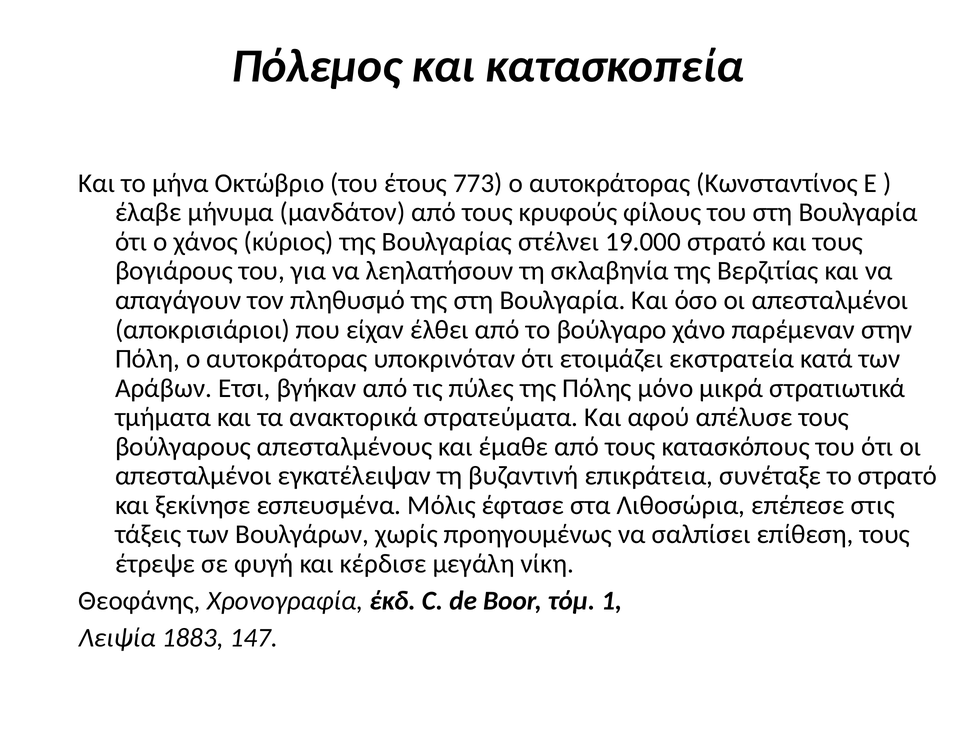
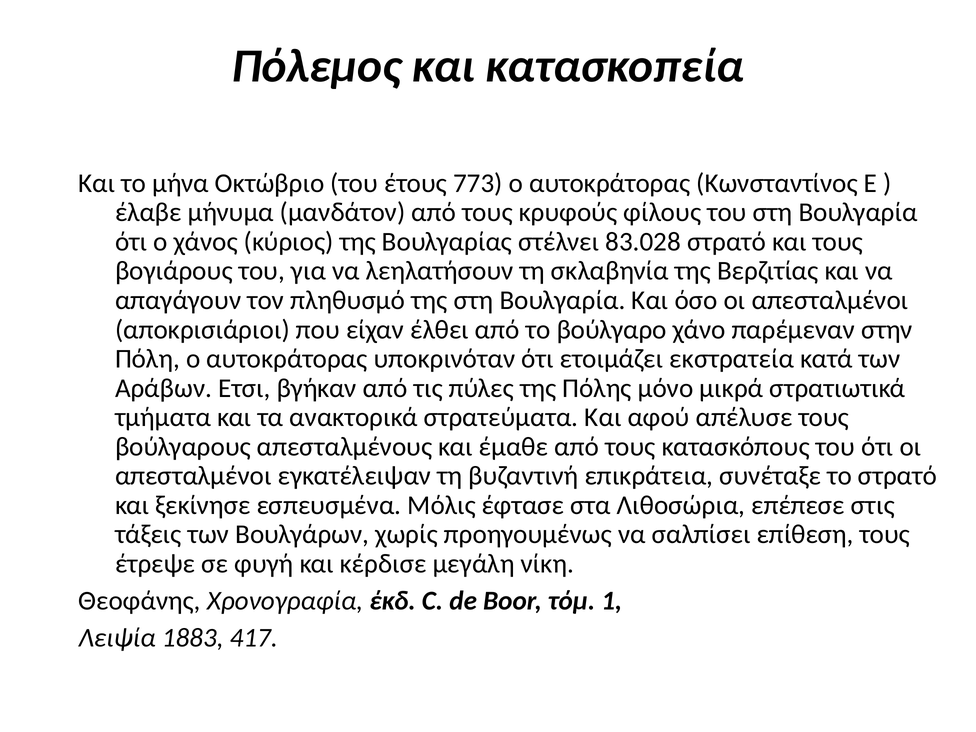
19.000: 19.000 -> 83.028 (643, 242)
147: 147 -> 417 (254, 638)
